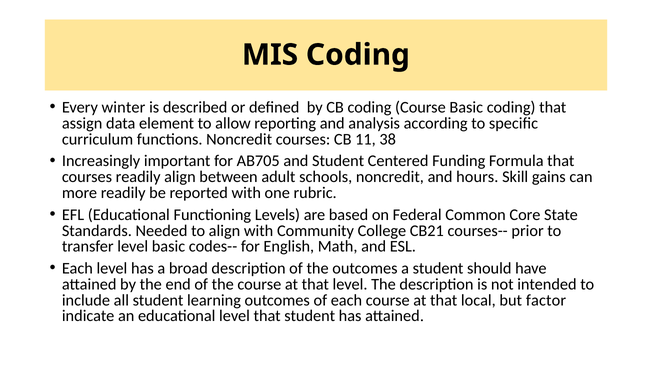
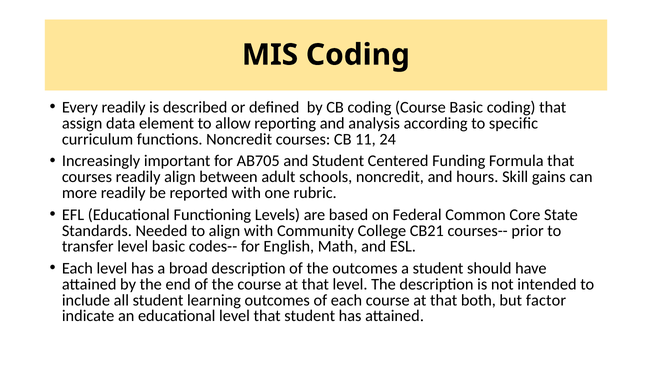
Every winter: winter -> readily (124, 107)
38: 38 -> 24 (388, 139)
local: local -> both (478, 300)
